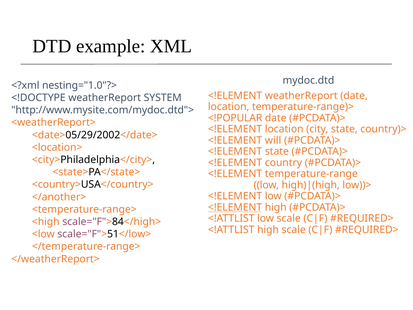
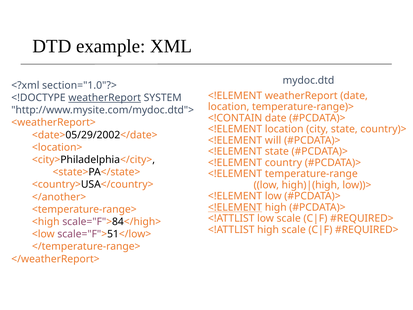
nesting="1.0"?>: nesting="1.0"?> -> section="1.0"?> (80, 85)
weatherReport underline: none -> present (105, 98)
<!POPULAR: <!POPULAR -> <!CONTAIN (235, 118)
